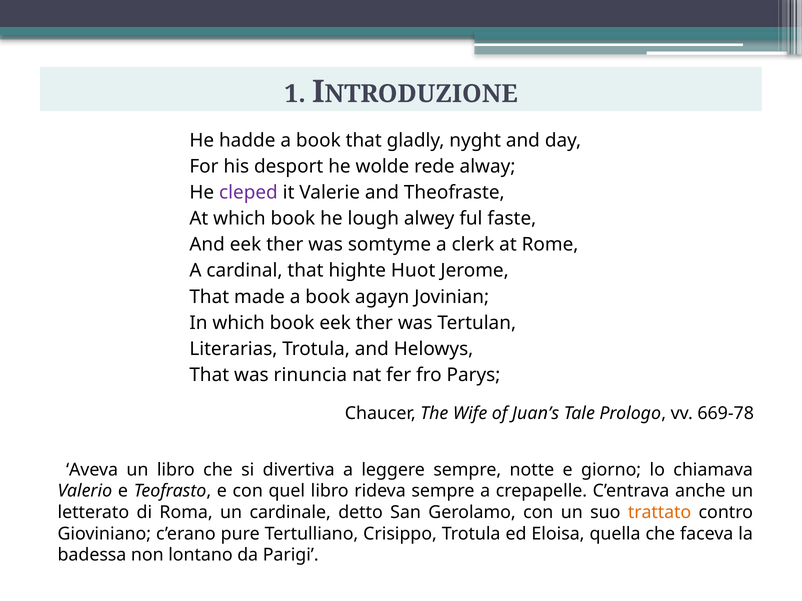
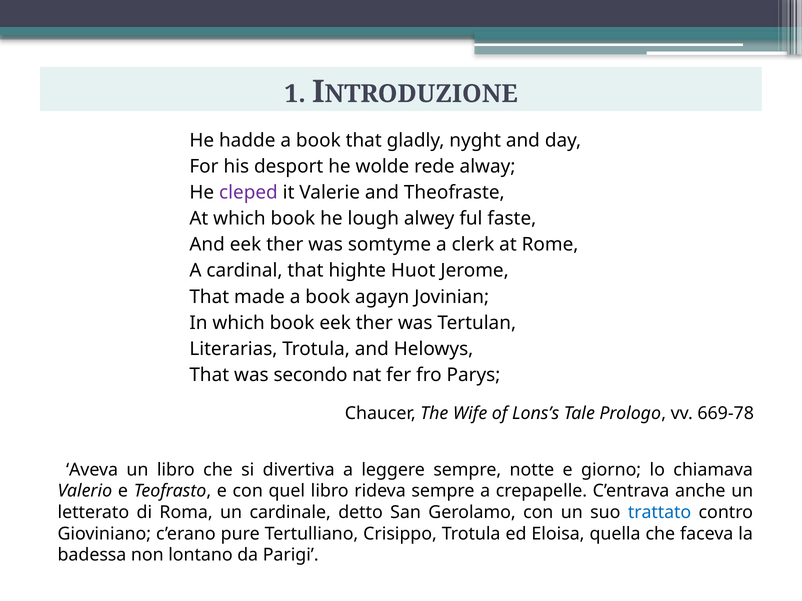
rinuncia: rinuncia -> secondo (311, 375)
Juan’s: Juan’s -> Lons’s (536, 414)
trattato colour: orange -> blue (660, 513)
